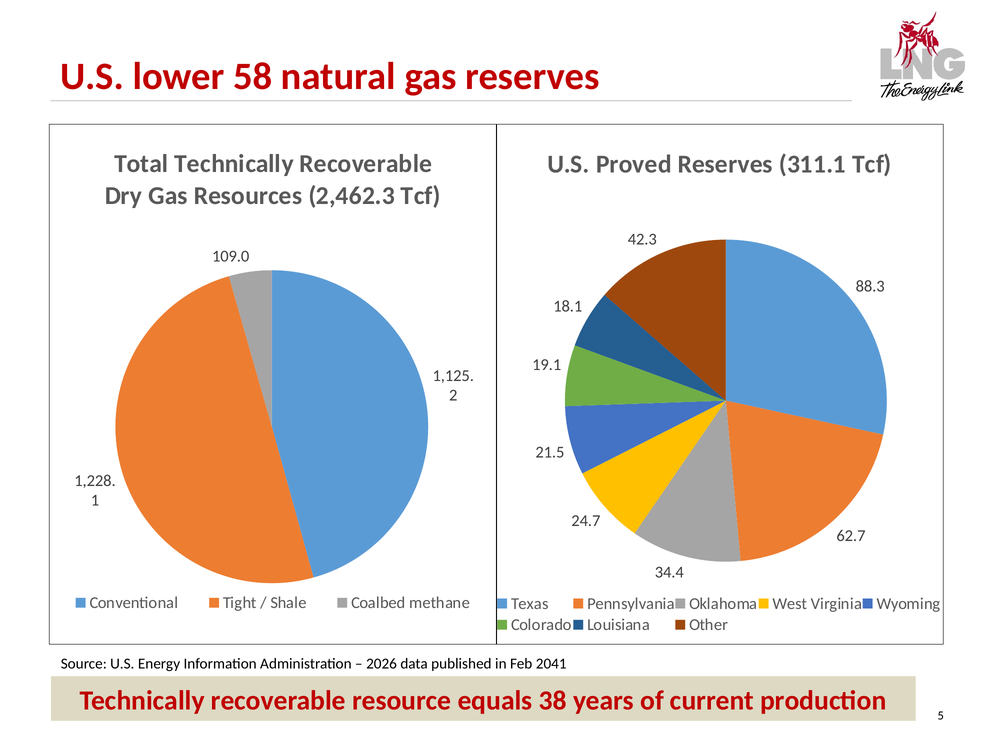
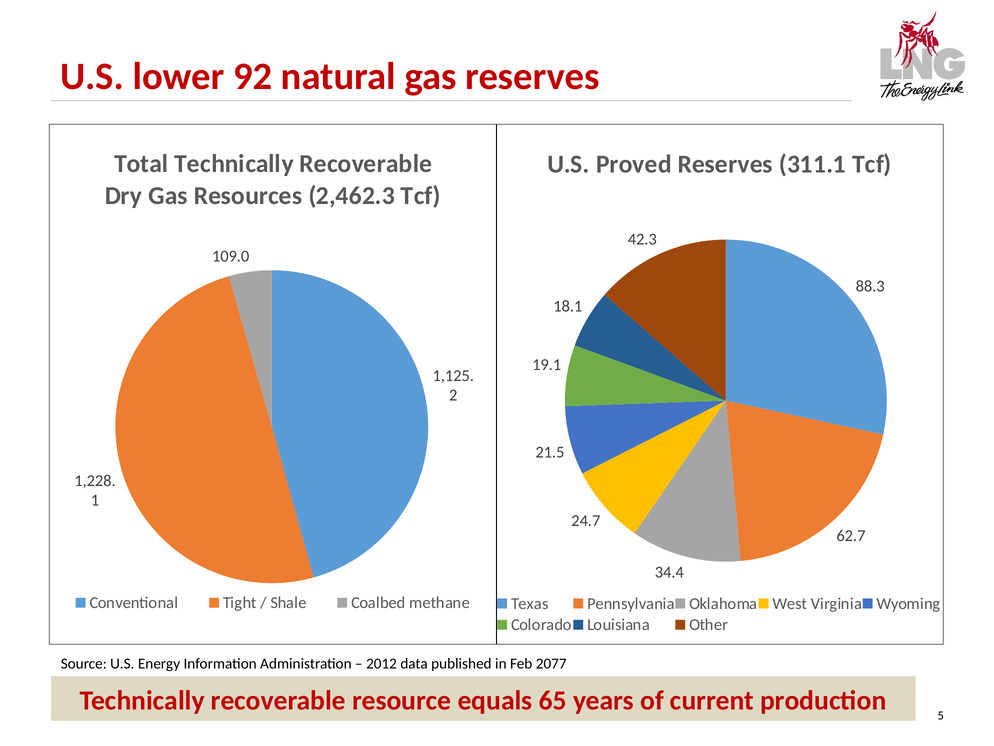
58: 58 -> 92 (253, 76)
2026: 2026 -> 2012 (382, 663)
2041: 2041 -> 2077 (551, 663)
38: 38 -> 65 (553, 700)
